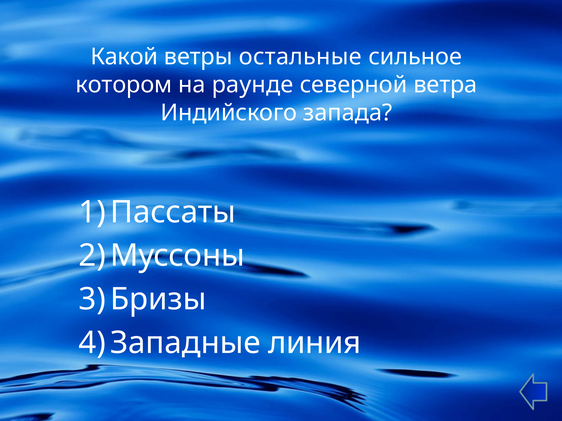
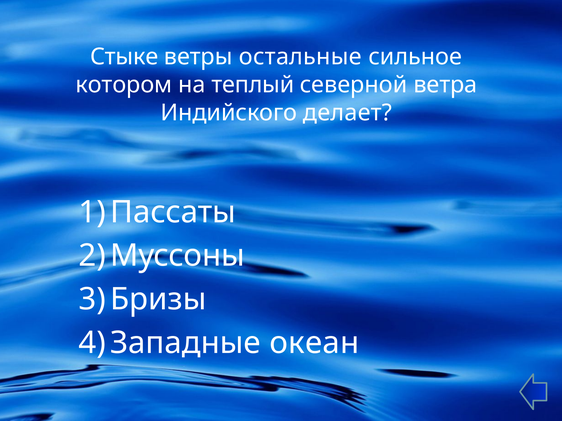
Какой: Какой -> Стыке (124, 57)
раунде: раунде -> теплый (253, 85)
запада: запада -> делает (348, 113)
линия: линия -> океан (314, 343)
